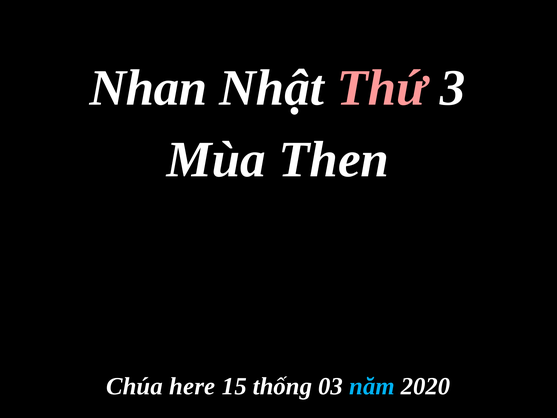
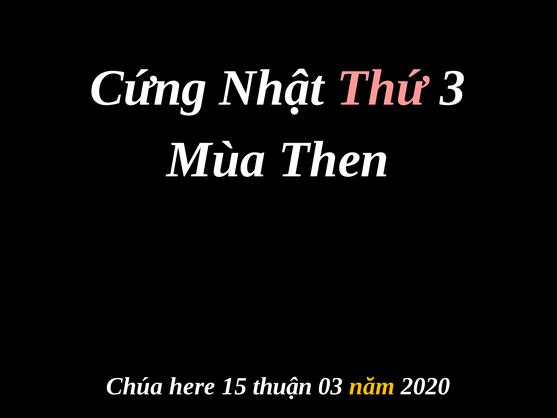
Nhan: Nhan -> Cứng (148, 88)
thống: thống -> thuận (283, 386)
năm colour: light blue -> yellow (372, 386)
